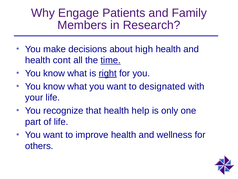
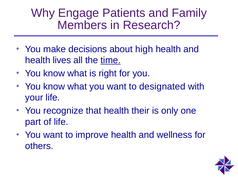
cont: cont -> lives (62, 60)
right underline: present -> none (108, 73)
help: help -> their (141, 110)
